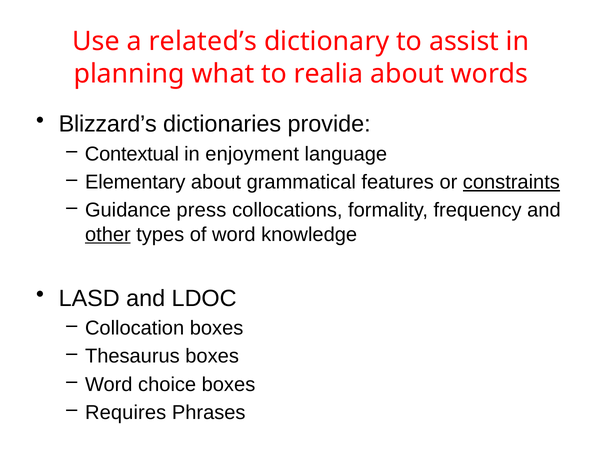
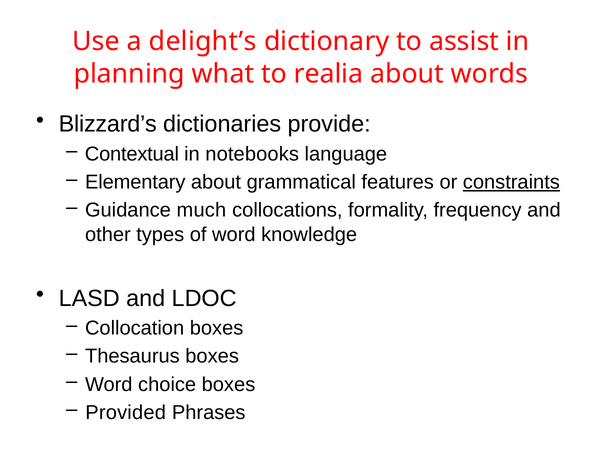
related’s: related’s -> delight’s (203, 42)
enjoyment: enjoyment -> notebooks (252, 154)
press: press -> much (201, 210)
other underline: present -> none (108, 234)
Requires: Requires -> Provided (126, 412)
